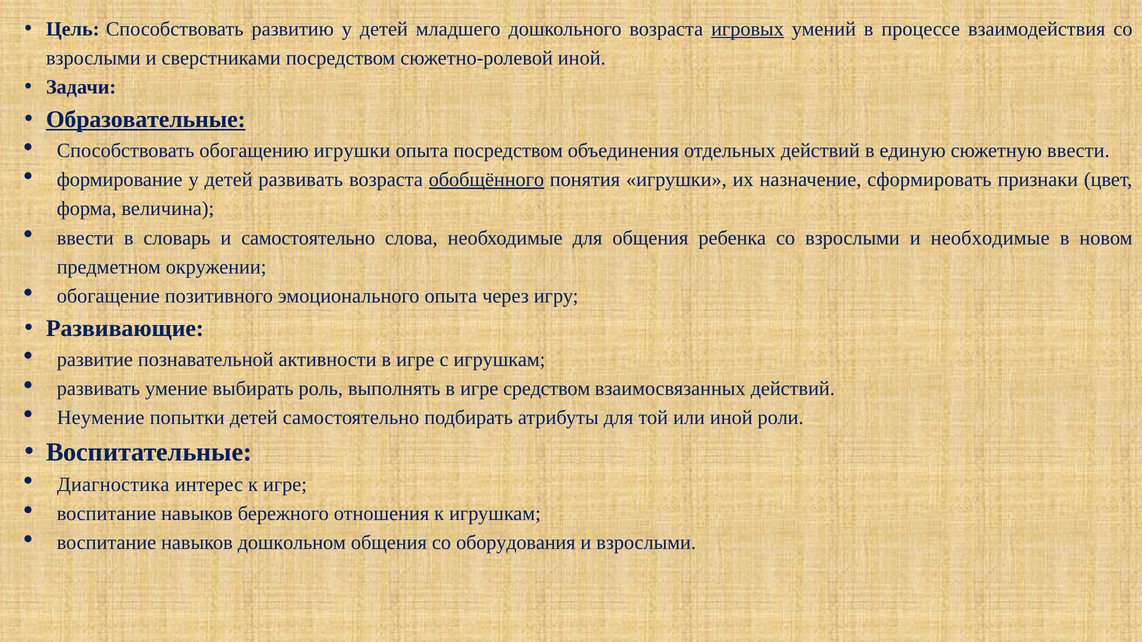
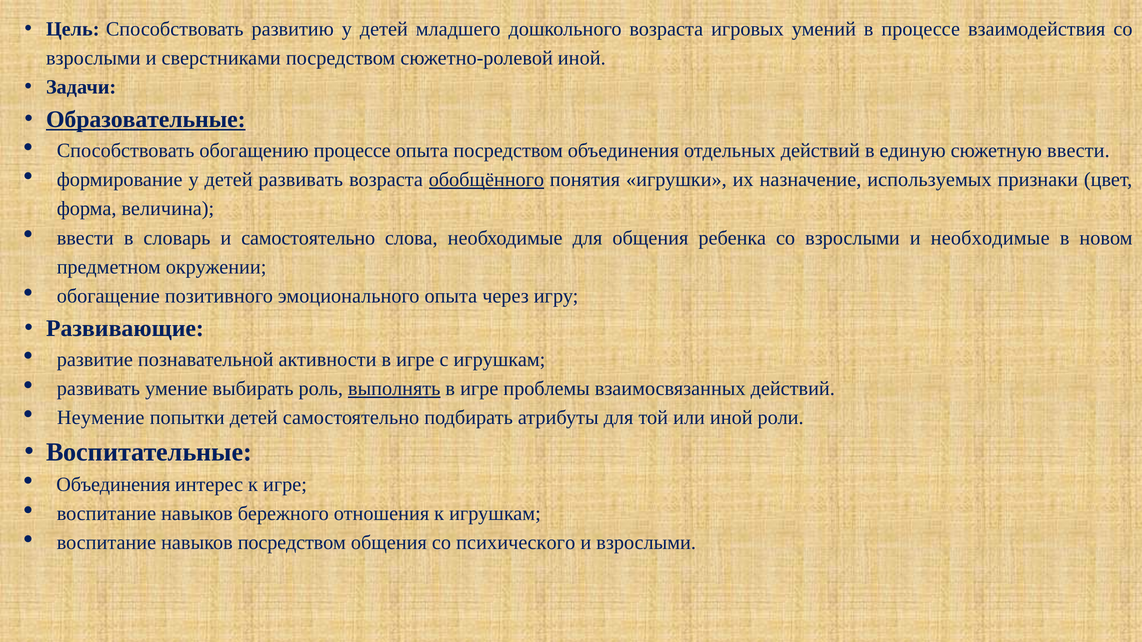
игровых underline: present -> none (747, 29)
обогащению игрушки: игрушки -> процессе (352, 151)
сформировать: сформировать -> используемых (929, 180)
выполнять underline: none -> present (394, 389)
средством: средством -> проблемы (547, 389)
Диагностика: Диагностика -> Объединения (113, 485)
навыков дошкольном: дошкольном -> посредством (292, 543)
оборудования: оборудования -> психического (516, 543)
